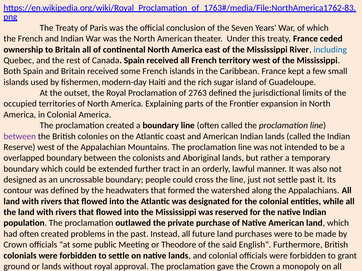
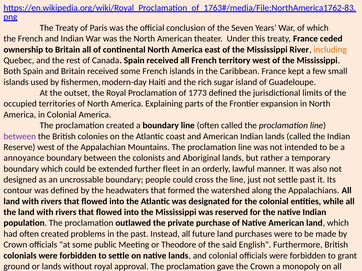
including colour: blue -> orange (330, 50)
2763: 2763 -> 1773 (198, 93)
overlapped: overlapped -> annoyance (24, 158)
tract: tract -> fleet (172, 169)
